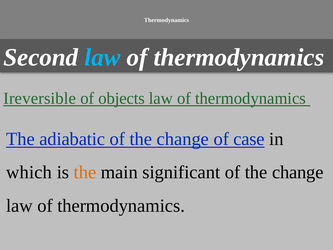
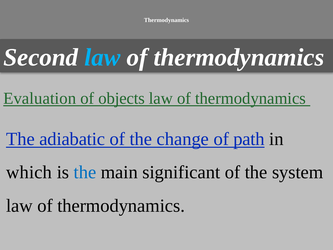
Ireversible: Ireversible -> Evaluation (40, 98)
case: case -> path (249, 139)
the colour: orange -> blue (85, 172)
significant of the change: change -> system (298, 172)
